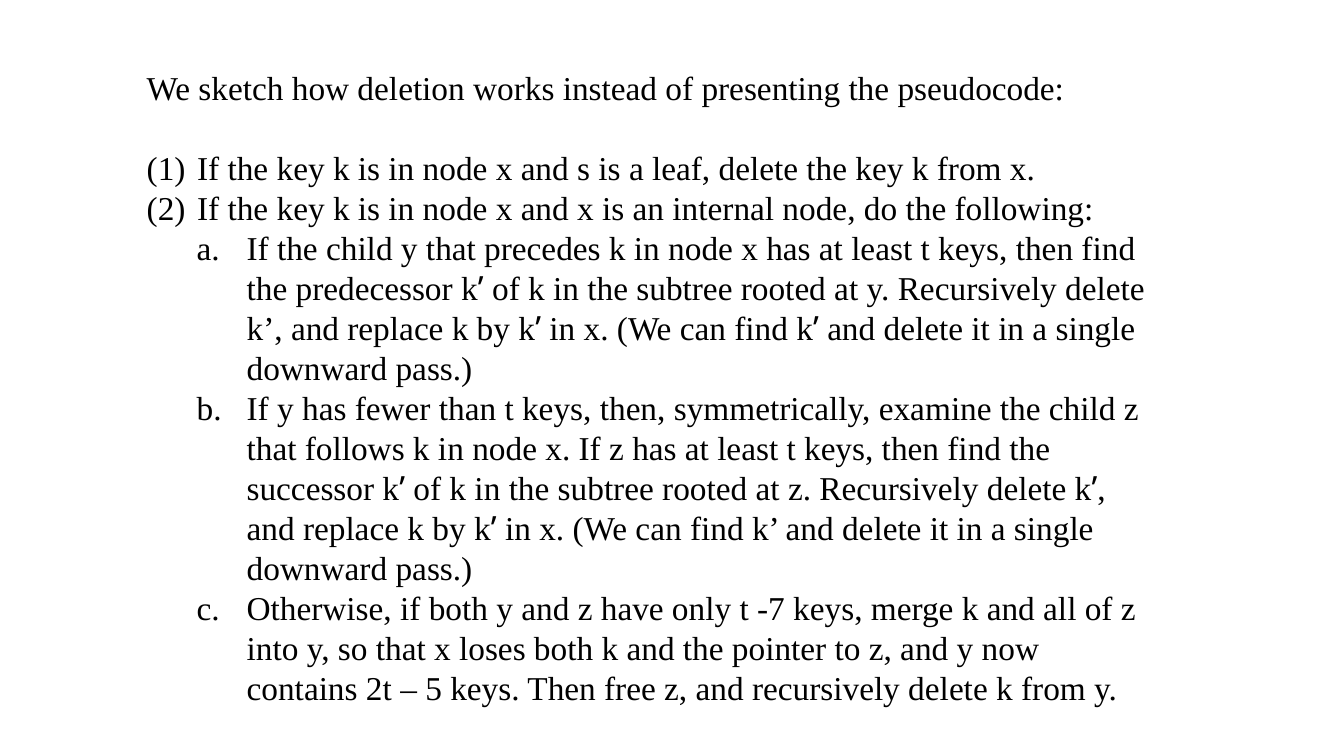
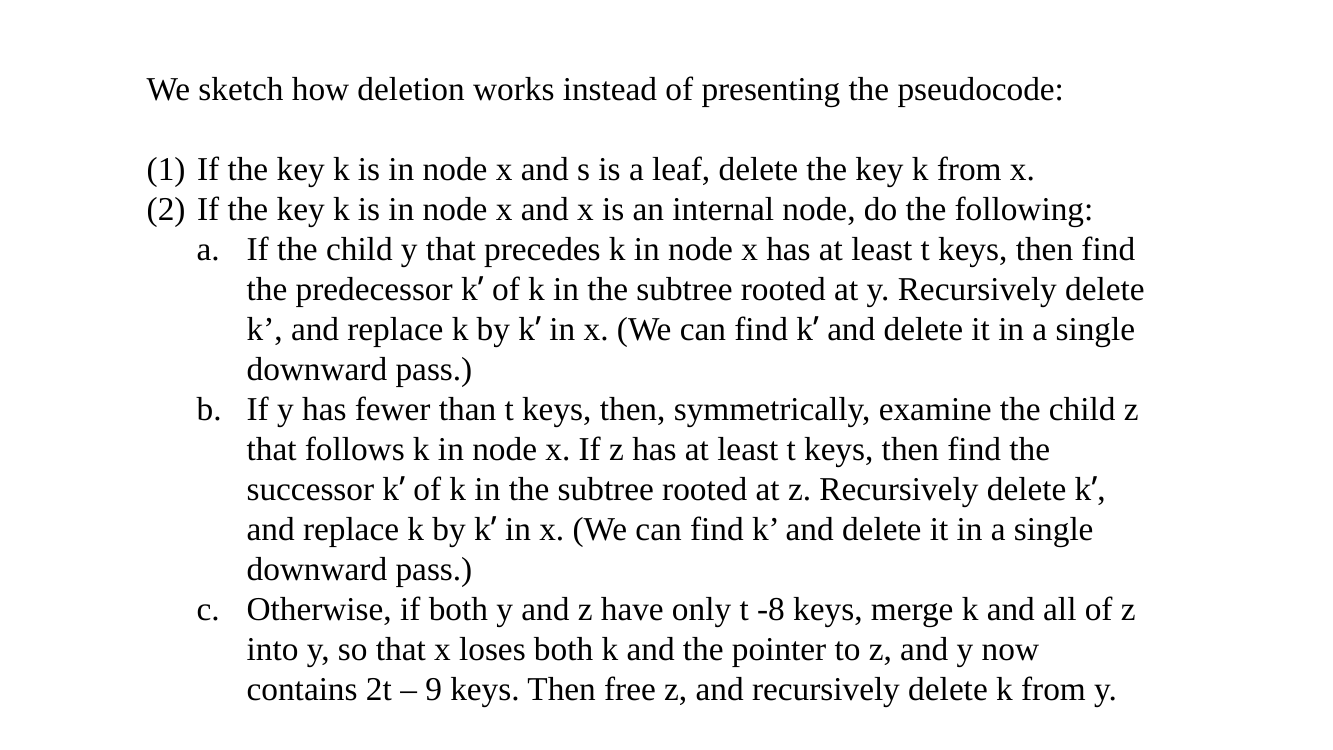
-7: -7 -> -8 (771, 610)
5: 5 -> 9 (434, 690)
